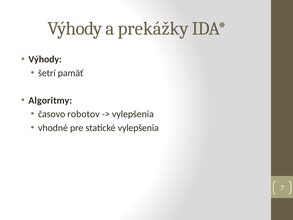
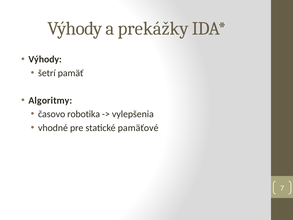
robotov: robotov -> robotika (84, 114)
statické vylepšenia: vylepšenia -> pamäťové (138, 128)
